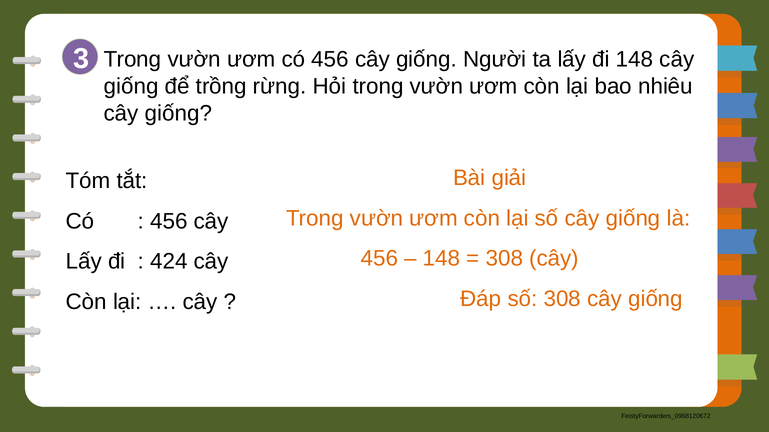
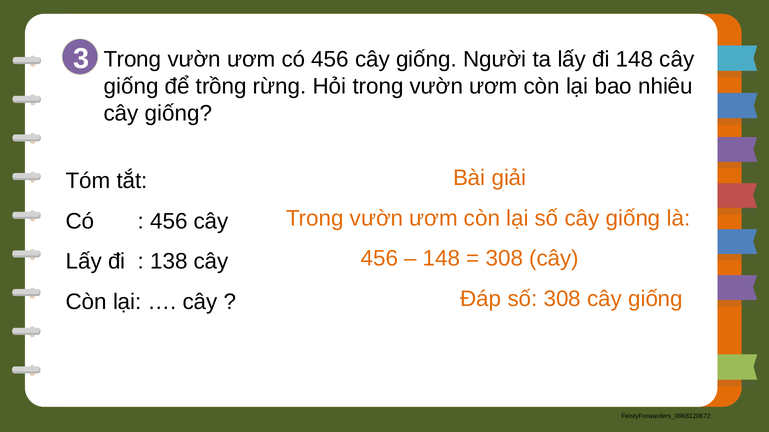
424: 424 -> 138 (169, 262)
